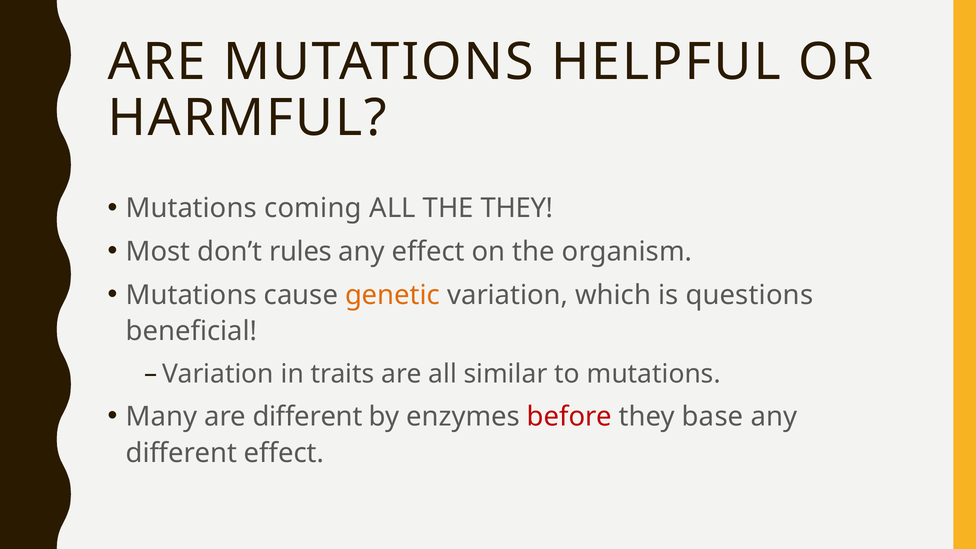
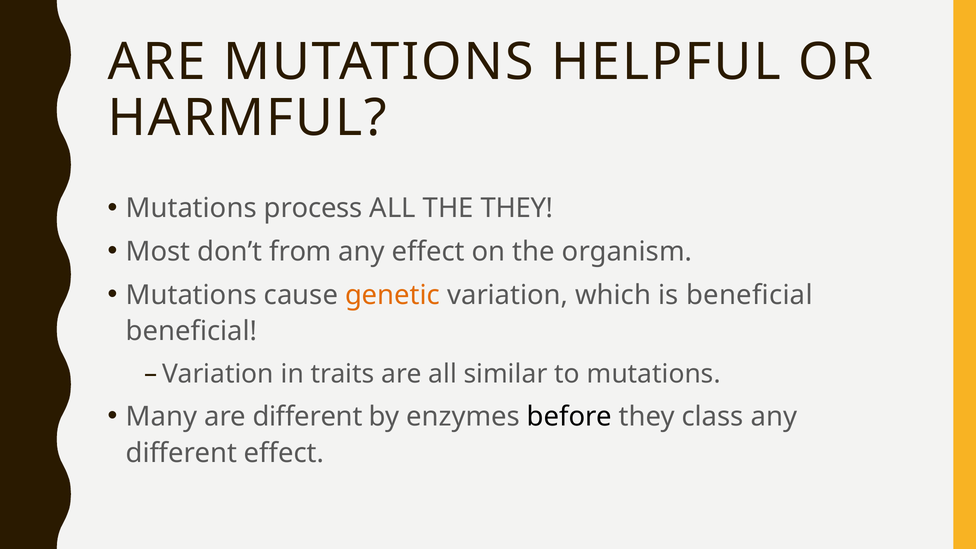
coming: coming -> process (313, 208)
rules: rules -> from (301, 252)
is questions: questions -> beneficial (749, 295)
before colour: red -> black (569, 417)
base: base -> class (713, 417)
